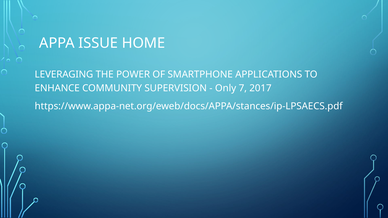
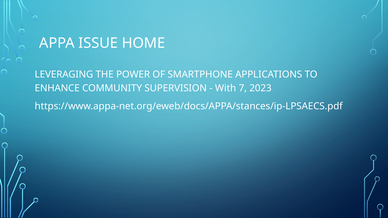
Only: Only -> With (226, 88)
2017: 2017 -> 2023 (260, 88)
